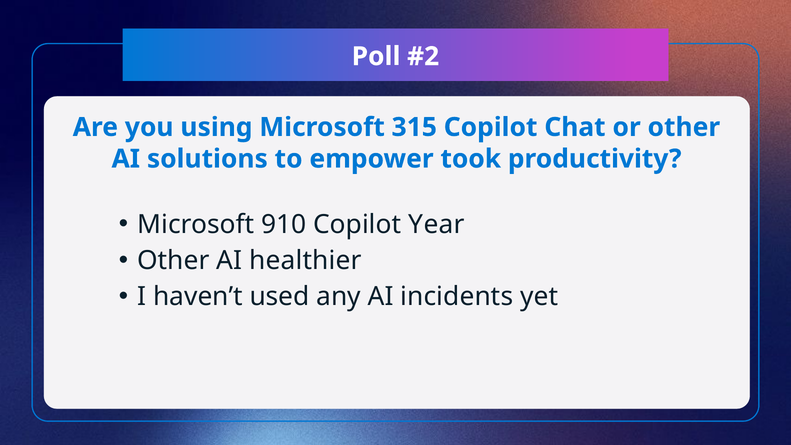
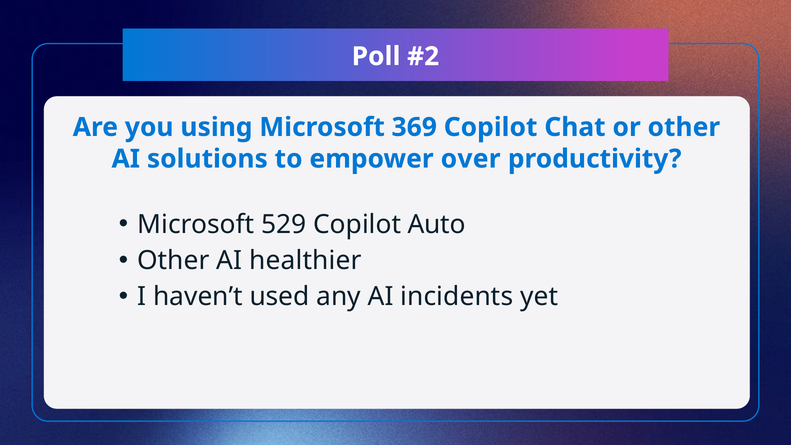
315: 315 -> 369 (414, 127)
took: took -> over (471, 159)
910: 910 -> 529 (284, 225)
Year: Year -> Auto (437, 225)
